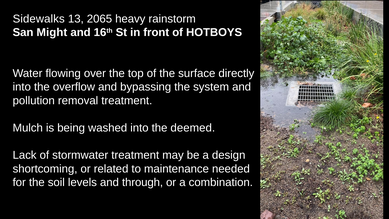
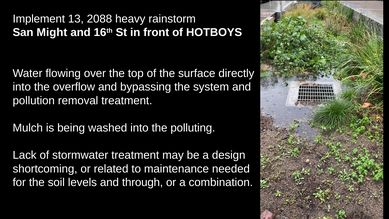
Sidewalks: Sidewalks -> Implement (39, 19)
2065: 2065 -> 2088 (99, 19)
deemed: deemed -> polluting (193, 128)
